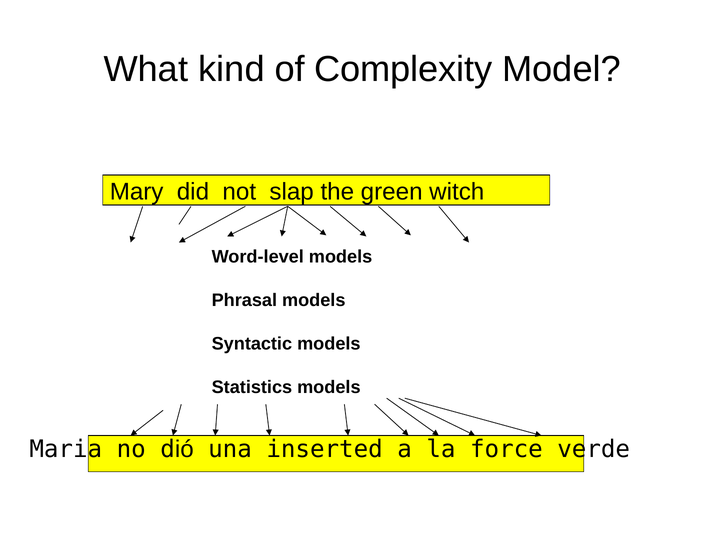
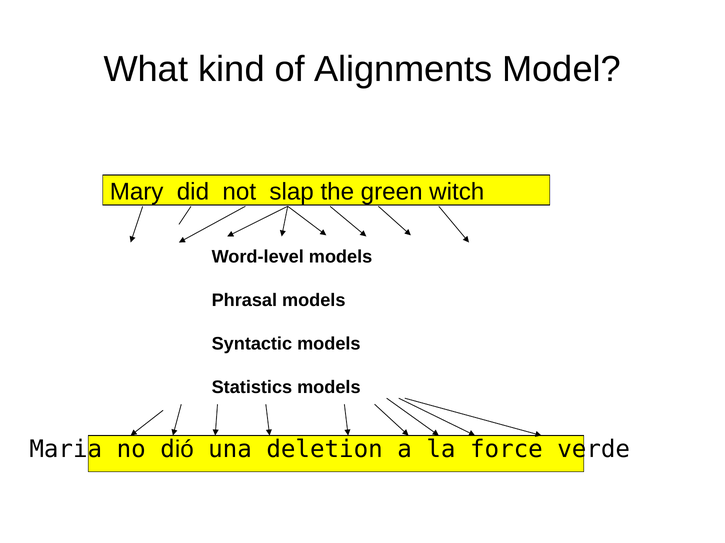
Complexity: Complexity -> Alignments (403, 70)
inserted: inserted -> deletion (325, 450)
